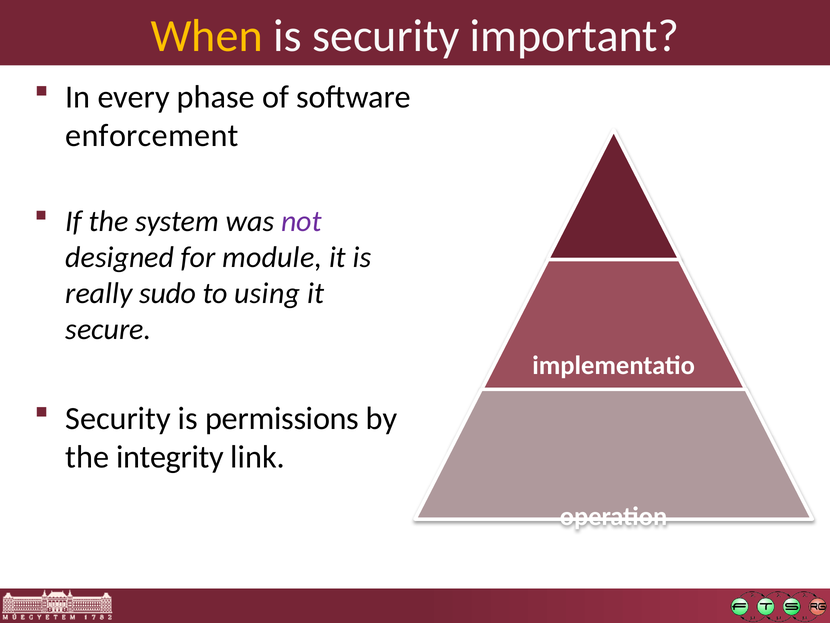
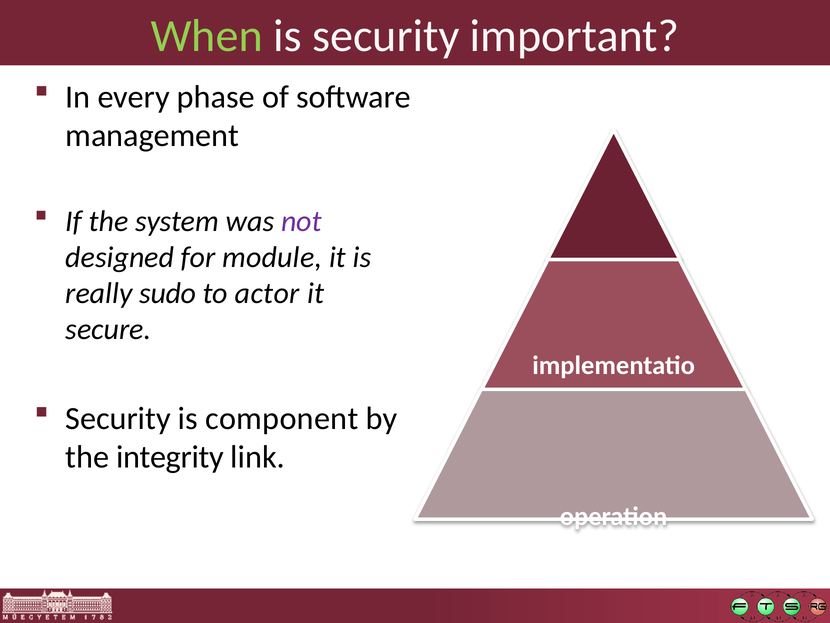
When colour: yellow -> light green (207, 36)
enforcement: enforcement -> management (152, 136)
using: using -> actor (267, 293)
permissions: permissions -> component (282, 418)
